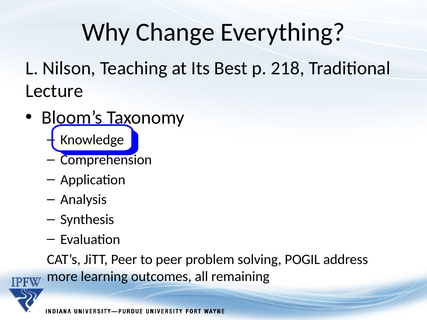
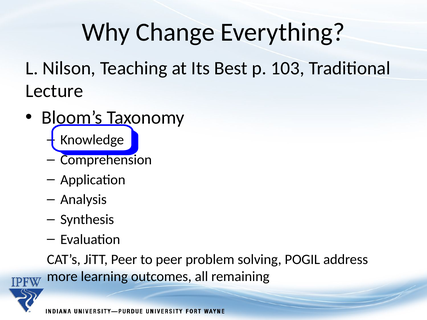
218: 218 -> 103 (288, 68)
